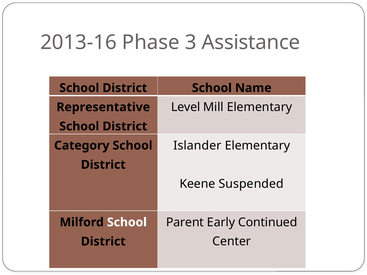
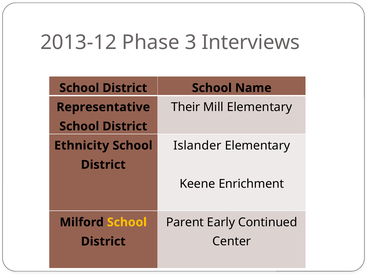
2013-16: 2013-16 -> 2013-12 (79, 42)
Assistance: Assistance -> Interviews (251, 42)
Level: Level -> Their (186, 107)
Category: Category -> Ethnicity (82, 146)
Suspended: Suspended -> Enrichment (251, 184)
School colour: white -> yellow (127, 222)
